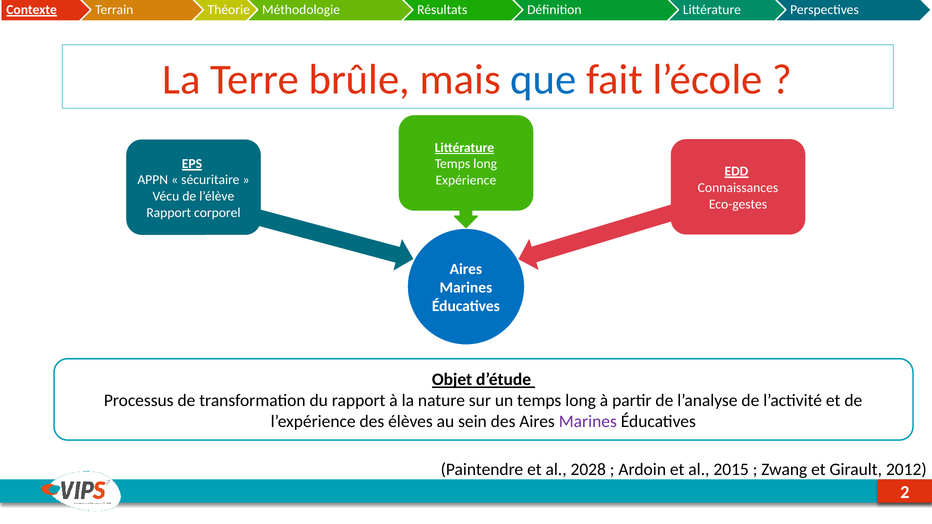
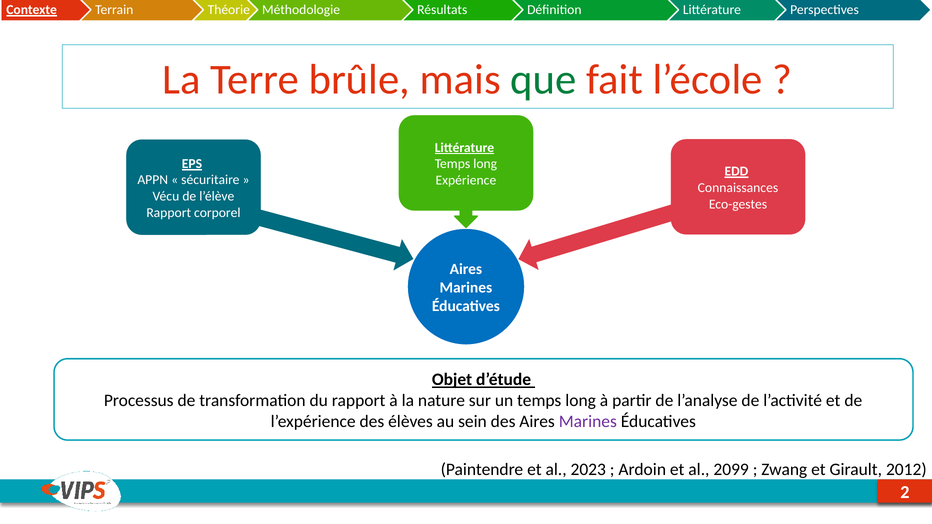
que colour: blue -> green (543, 79)
2028: 2028 -> 2023 (588, 470)
2015: 2015 -> 2099 (731, 470)
